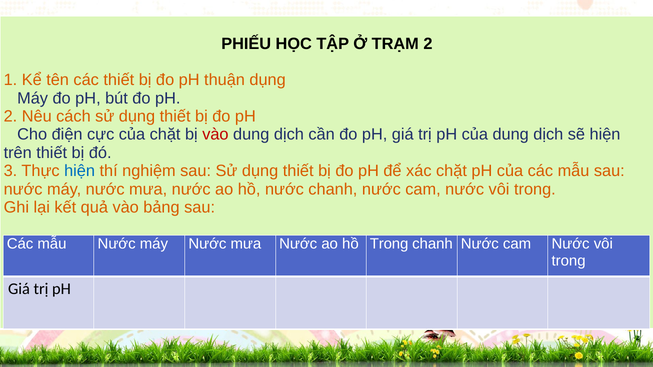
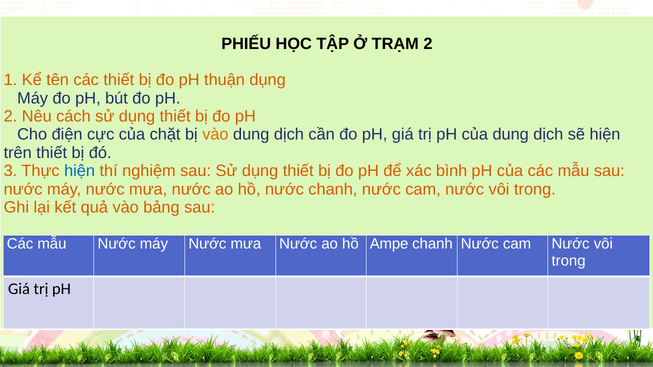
vào colour: red -> orange (215, 135)
xác chặt: chặt -> bình (452, 171)
hồ Trong: Trong -> Ampe (389, 244)
